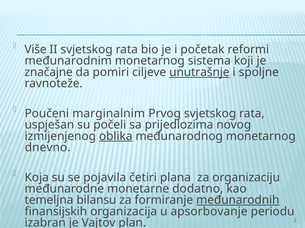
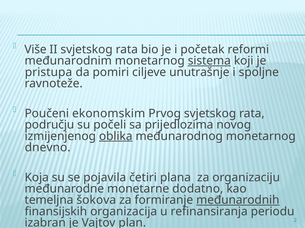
sistema underline: none -> present (209, 61)
značajne: značajne -> pristupa (49, 72)
unutrašnje underline: present -> none (199, 72)
marginalnim: marginalnim -> ekonomskim (109, 114)
uspješan: uspješan -> području (49, 125)
bilansu: bilansu -> šokova (96, 201)
apsorbovanje: apsorbovanje -> refinansiranja (209, 212)
